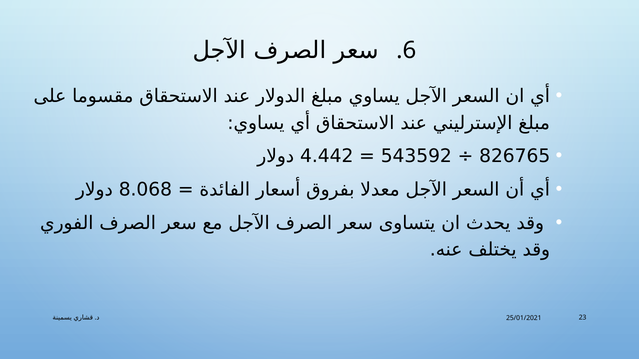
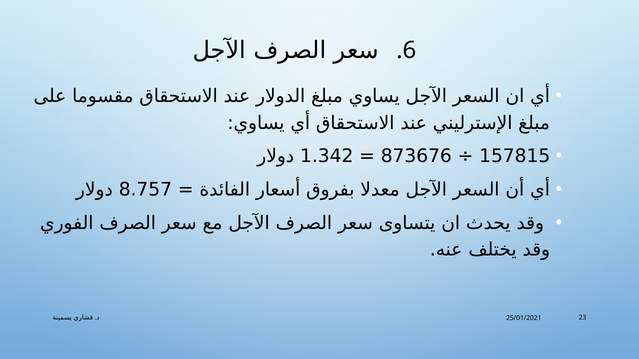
4.442: 4.442 -> 1.342 (327, 156)
543592: 543592 -> 873676 (416, 156)
826765: 826765 -> 157815 (515, 156)
8.068: 8.068 -> 8.757 (145, 190)
